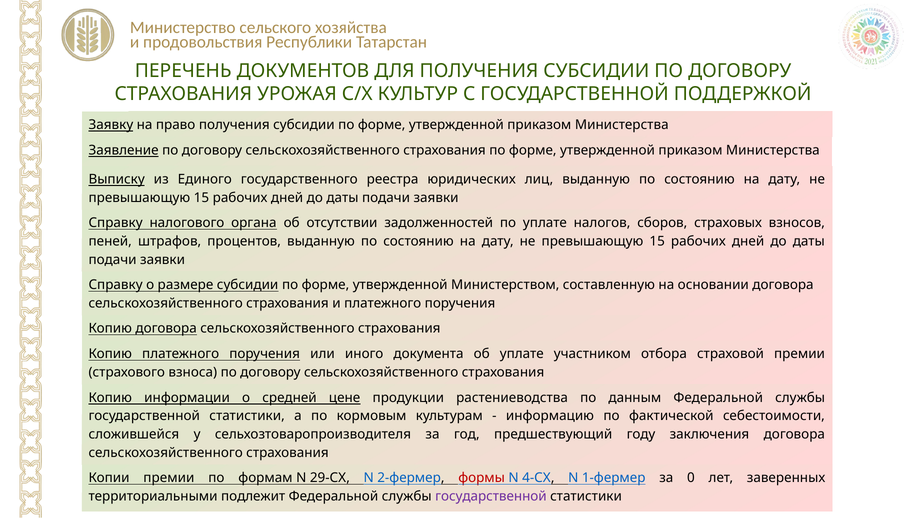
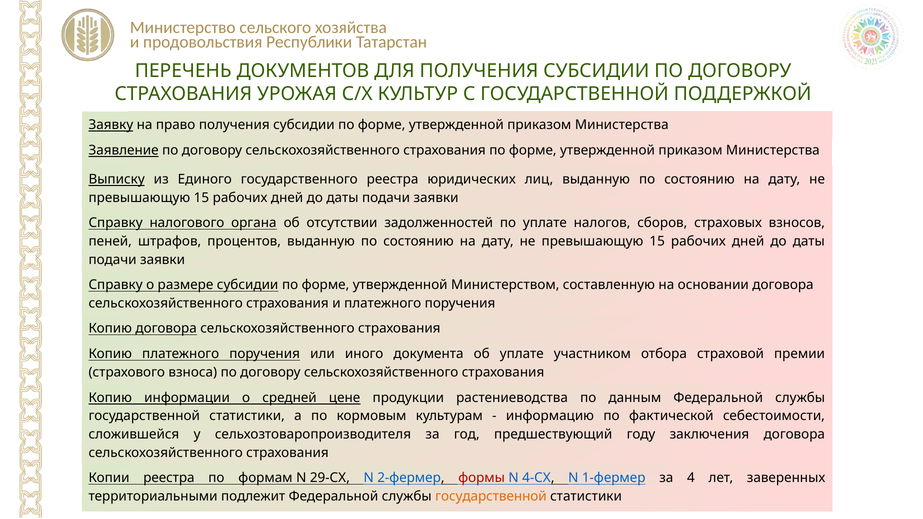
Копии премии: премии -> реестра (169, 478)
0: 0 -> 4 (691, 478)
государственной colour: purple -> orange (491, 496)
